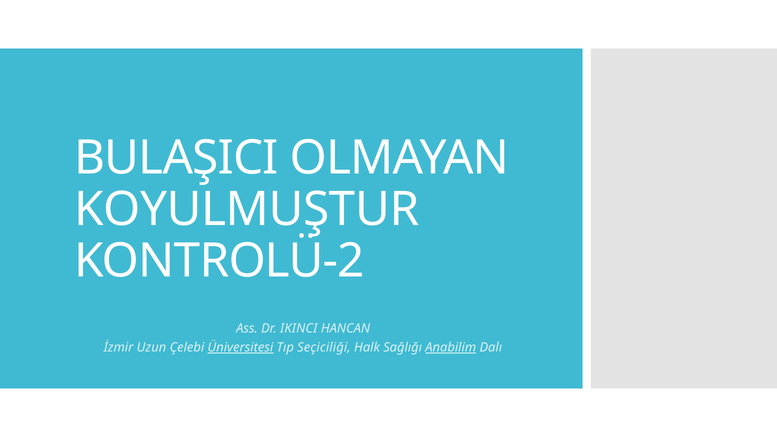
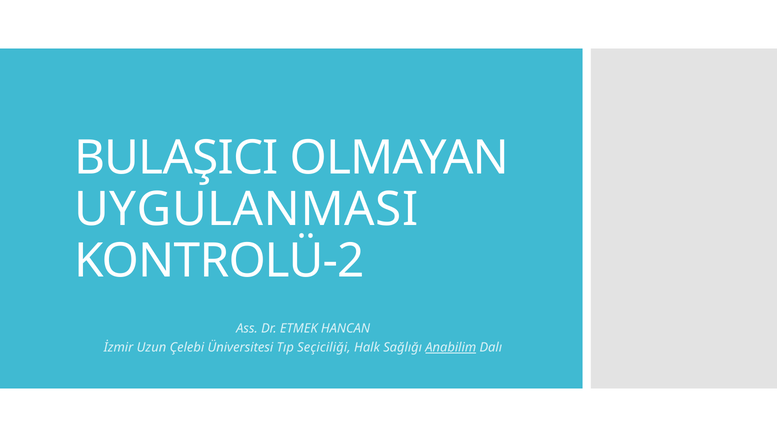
KOYULMUŞTUR: KOYULMUŞTUR -> UYGULANMASI (246, 210)
IKINCI: IKINCI -> ETMEK (299, 329)
Üniversitesi underline: present -> none (240, 347)
